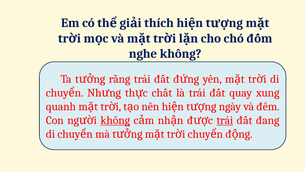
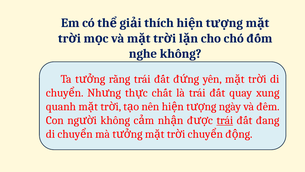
không underline: present -> none (115, 120)
